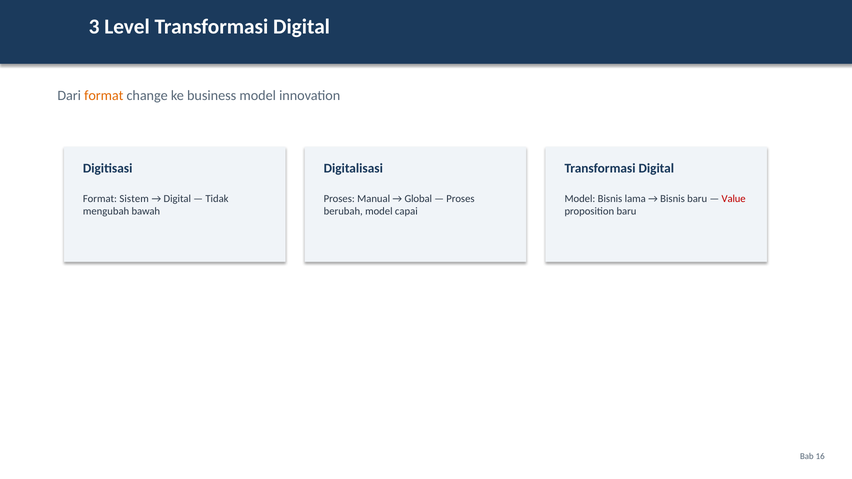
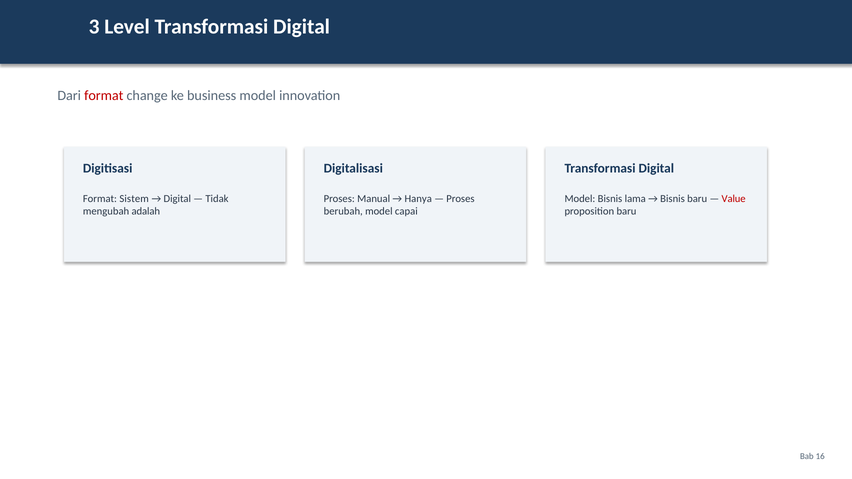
format colour: orange -> red (104, 96)
Global: Global -> Hanya (418, 199)
bawah: bawah -> adalah (146, 212)
